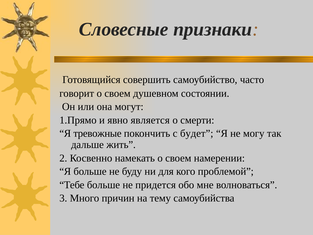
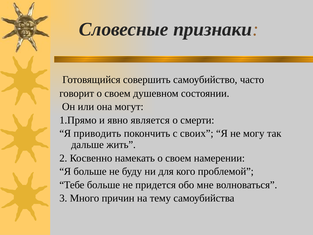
тревожные: тревожные -> приводить (97, 133)
будет: будет -> своих (197, 133)
